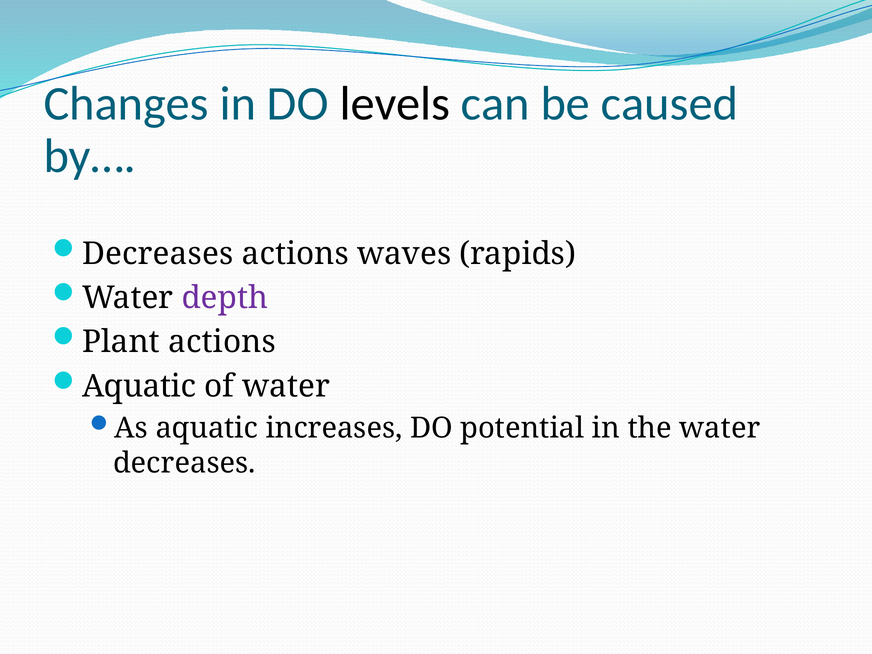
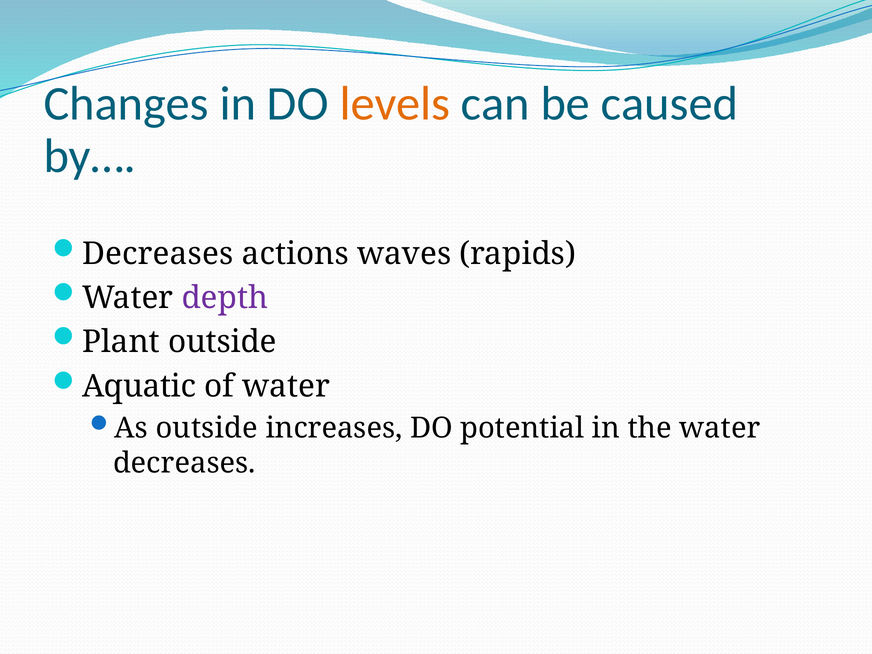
levels colour: black -> orange (395, 104)
Plant actions: actions -> outside (222, 342)
As aquatic: aquatic -> outside (207, 428)
